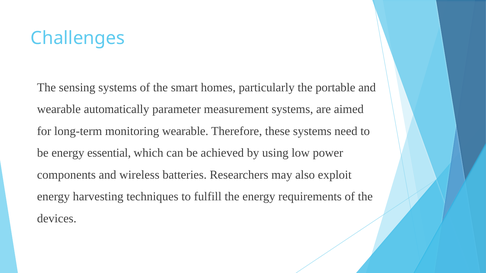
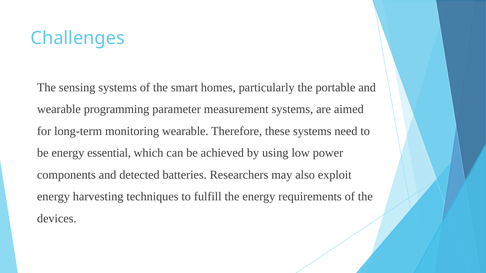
automatically: automatically -> programming (117, 109)
wireless: wireless -> detected (139, 175)
